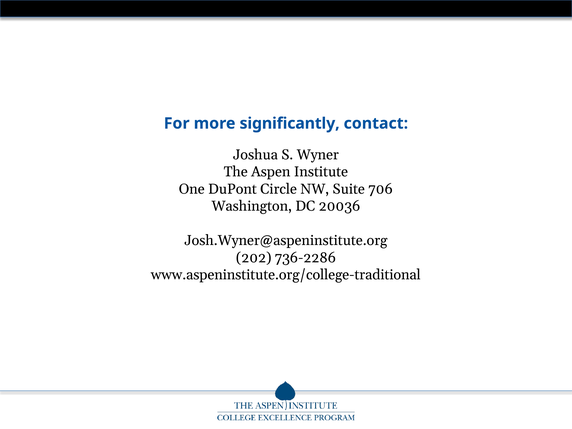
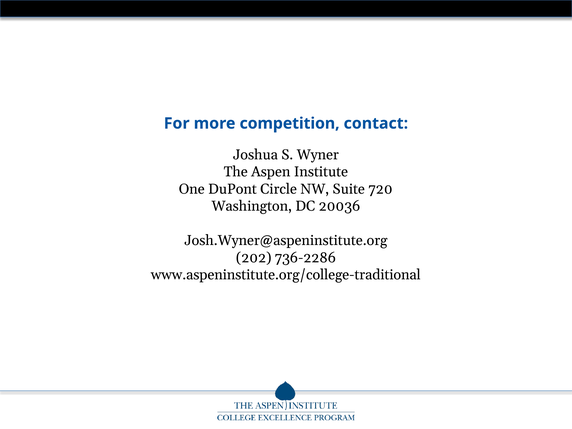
significantly: significantly -> competition (290, 123)
706: 706 -> 720 (381, 189)
